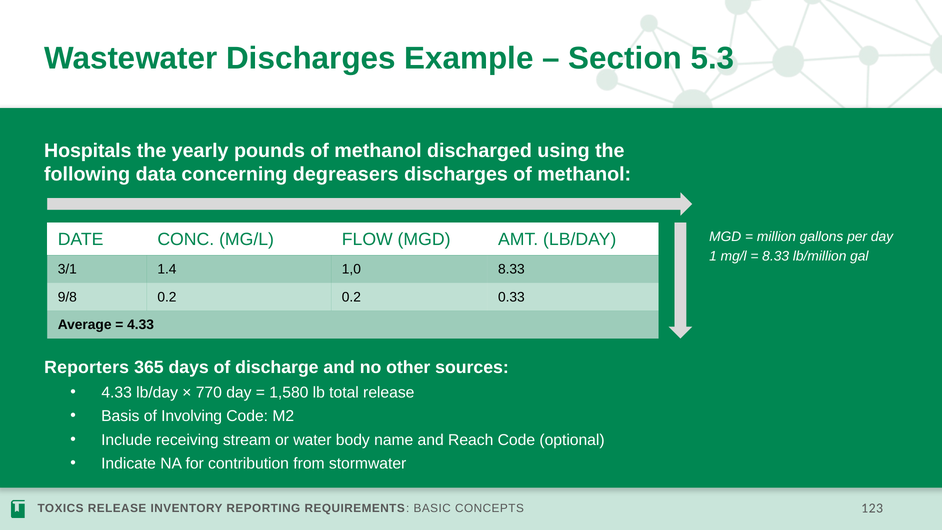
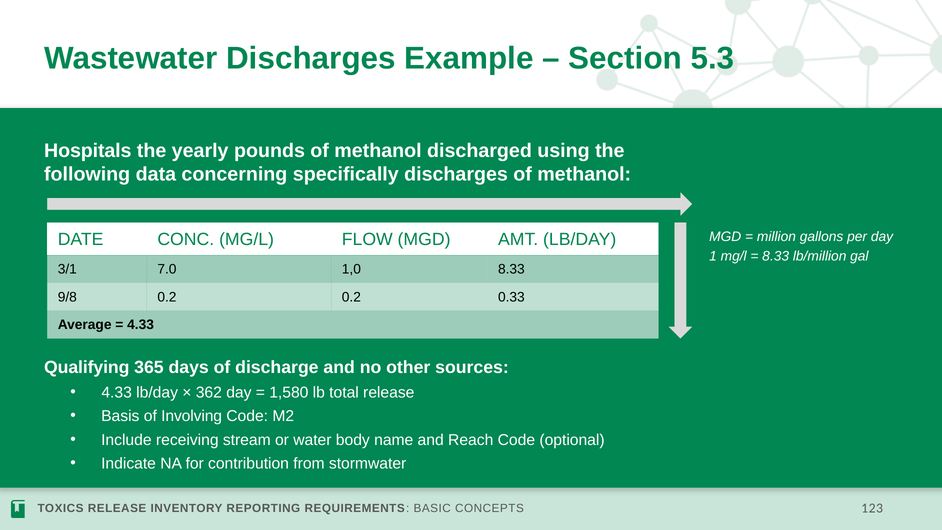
degreasers: degreasers -> specifically (346, 174)
1.4: 1.4 -> 7.0 (167, 269)
Reporters: Reporters -> Qualifying (87, 368)
770: 770 -> 362 (209, 392)
